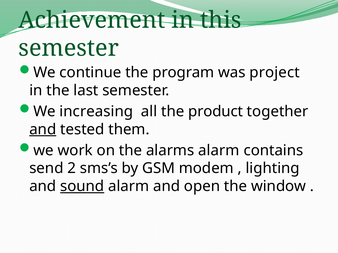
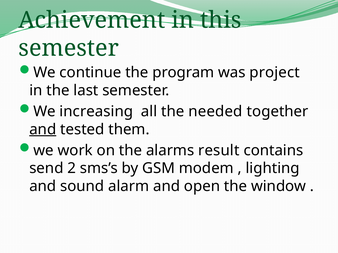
product: product -> needed (215, 112)
alarms alarm: alarm -> result (219, 151)
sound underline: present -> none (82, 187)
